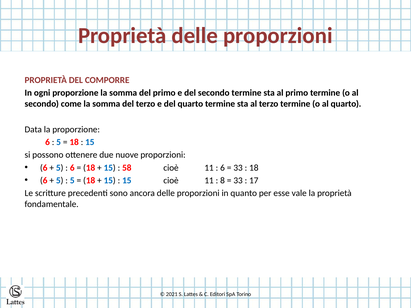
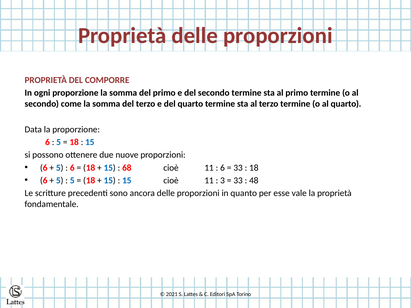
58: 58 -> 68 (127, 168)
8: 8 -> 3 (223, 181)
17: 17 -> 48 (254, 181)
